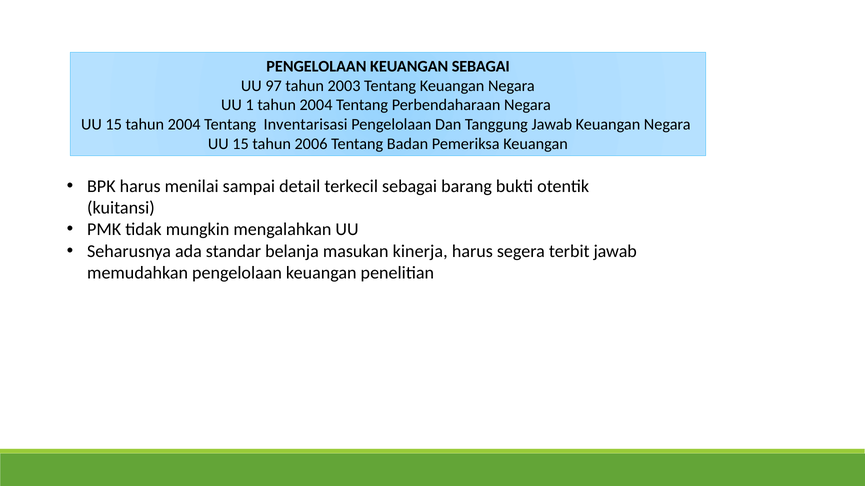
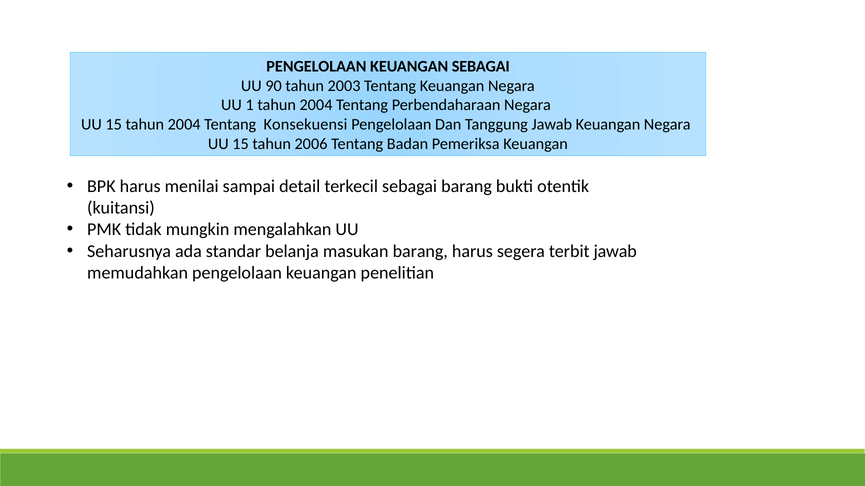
97: 97 -> 90 (274, 86)
Inventarisasi: Inventarisasi -> Konsekuensi (305, 125)
masukan kinerja: kinerja -> barang (420, 251)
